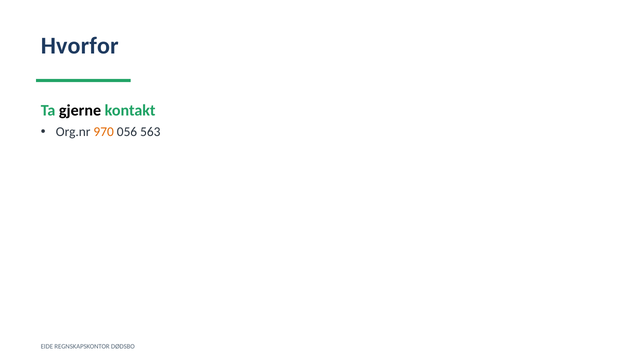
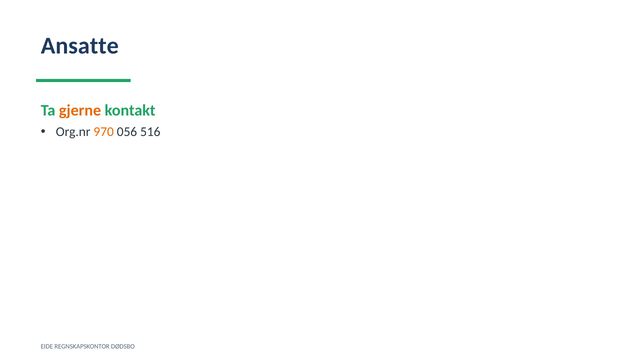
Hvorfor: Hvorfor -> Ansatte (80, 46)
gjerne colour: black -> orange (80, 110)
563: 563 -> 516 (150, 132)
